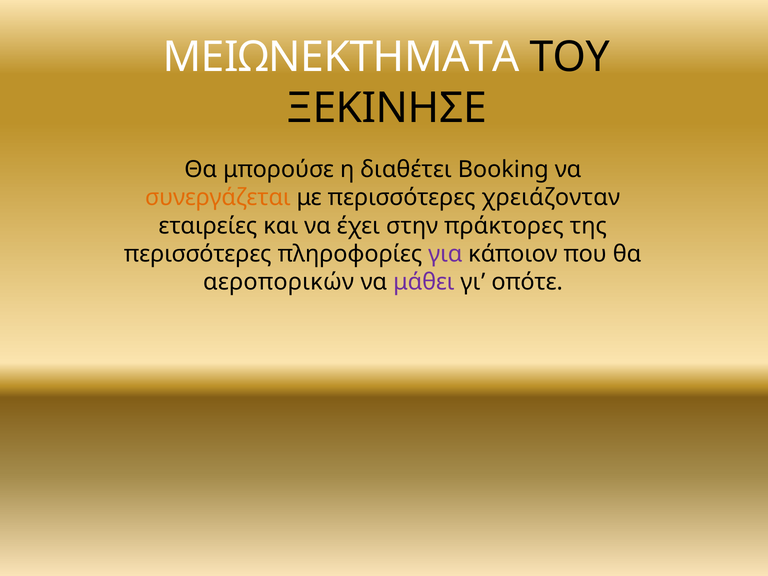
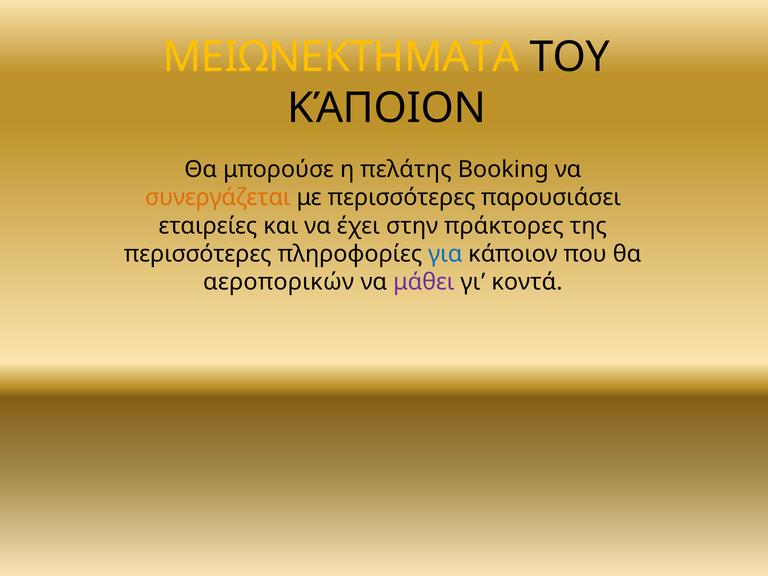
ΜΕΙΩΝΕΚΤΗΜΑΤΑ colour: white -> yellow (341, 57)
ΞΕΚΙΝΗΣΕ: ΞΕΚΙΝΗΣΕ -> ΚΆΠΟΙΟΝ (387, 108)
διαθέτει: διαθέτει -> πελάτης (406, 170)
χρειάζονταν: χρειάζονταν -> παρουσιάσει (551, 198)
για colour: purple -> blue (445, 254)
οπότε: οπότε -> κοντά (527, 282)
